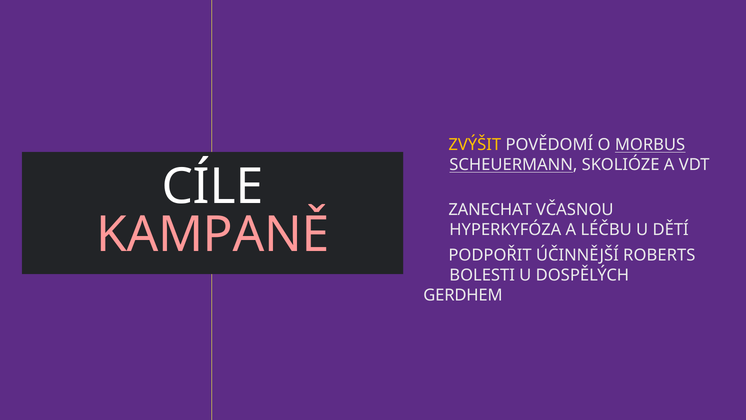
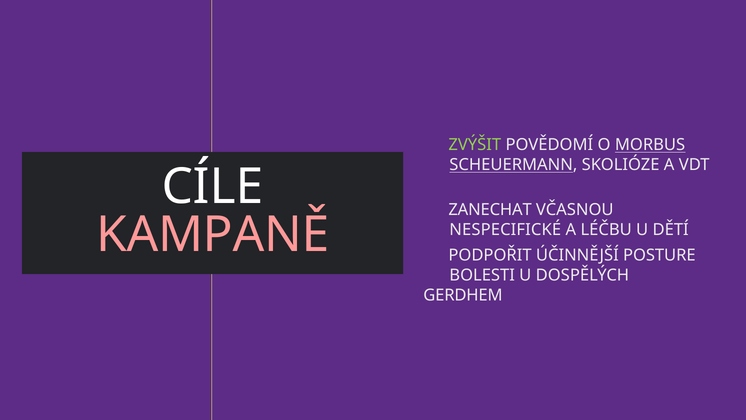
ZVÝŠIT colour: yellow -> light green (475, 145)
HYPERKYFÓZA: HYPERKYFÓZA -> NESPECIFICKÉ (505, 230)
ROBERTS: ROBERTS -> POSTURE (659, 255)
